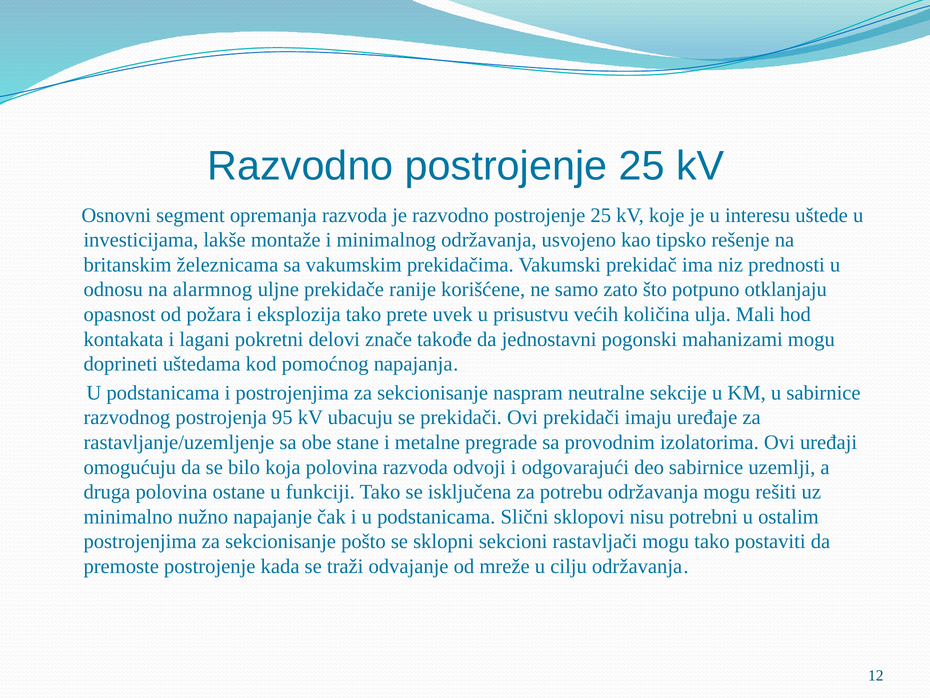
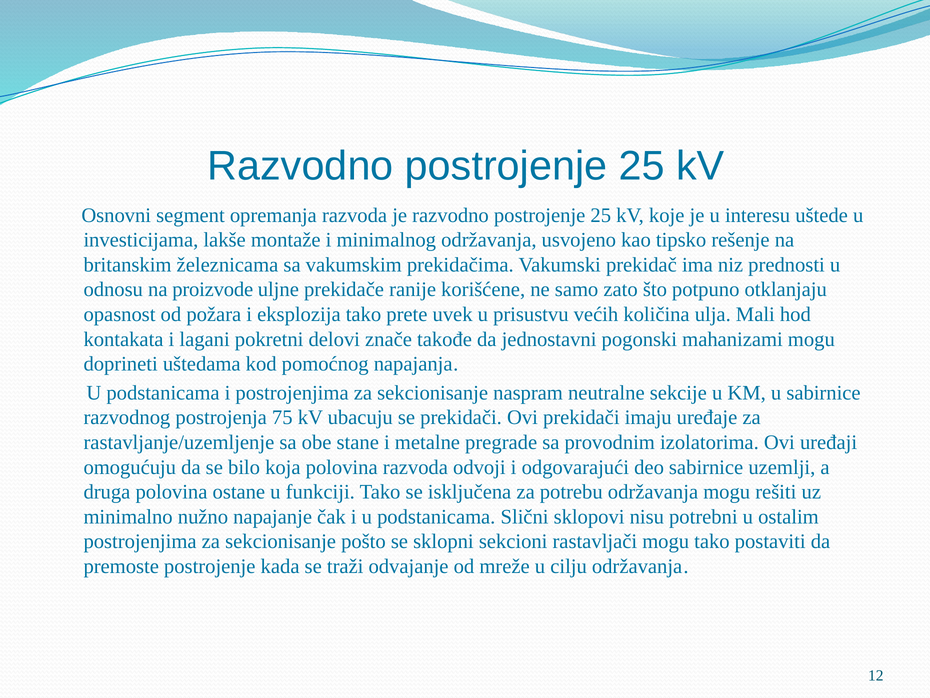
alarmnog: alarmnog -> proizvode (213, 289)
95: 95 -> 75 (282, 417)
